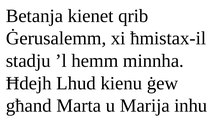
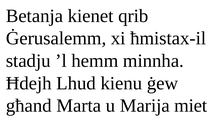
inhu: inhu -> miet (191, 106)
